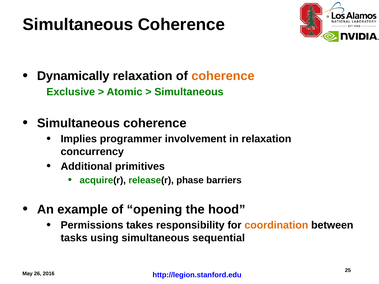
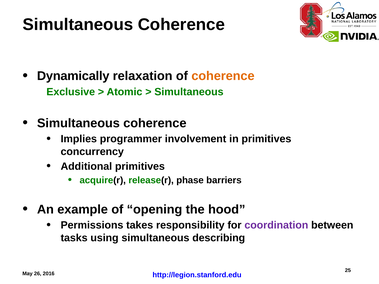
in relaxation: relaxation -> primitives (266, 139)
coordination colour: orange -> purple (276, 225)
sequential: sequential -> describing (219, 238)
